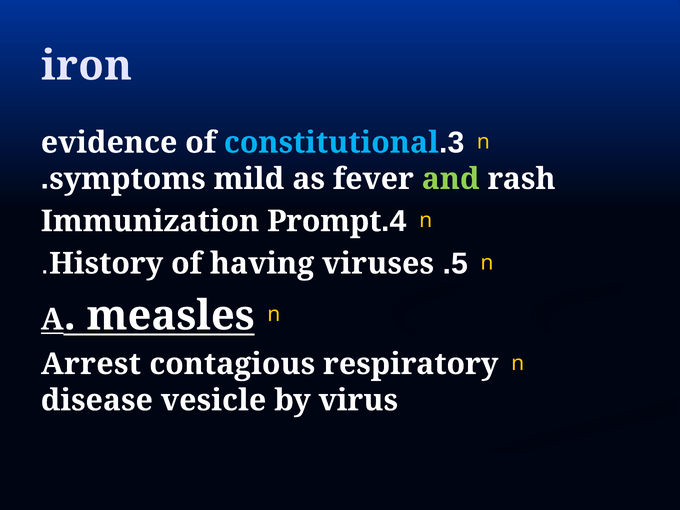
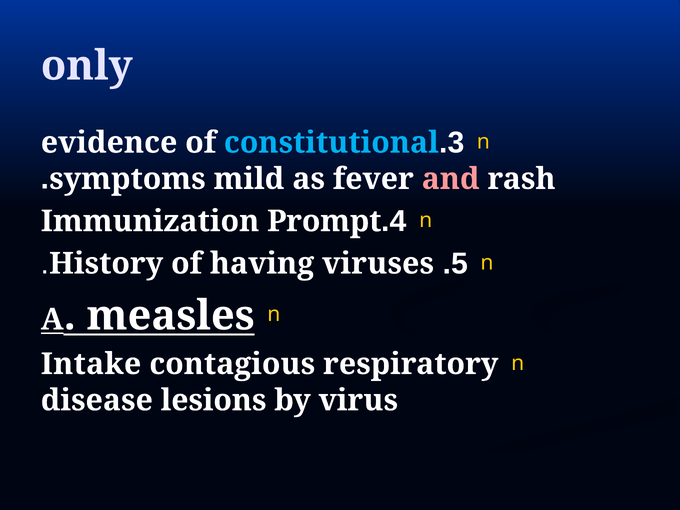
iron: iron -> only (87, 66)
and colour: light green -> pink (451, 179)
Arrest: Arrest -> Intake (91, 364)
vesicle: vesicle -> lesions (214, 400)
